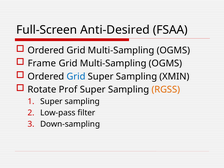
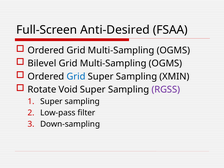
Frame: Frame -> Bilevel (42, 63)
Prof: Prof -> Void (68, 90)
RGSS colour: orange -> purple (166, 90)
